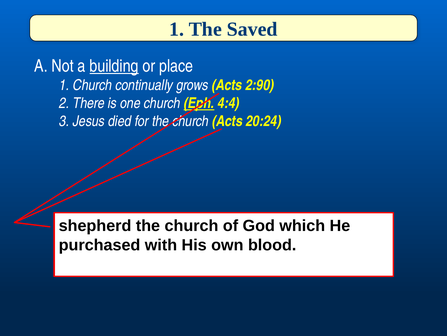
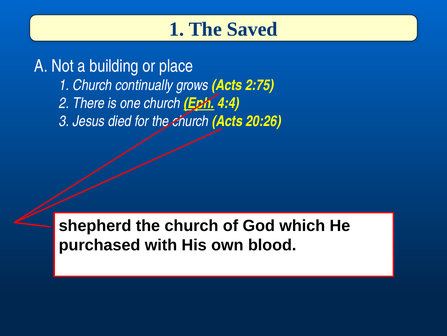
building underline: present -> none (114, 66)
2:90: 2:90 -> 2:75 (260, 85)
20:24: 20:24 -> 20:26 (264, 121)
